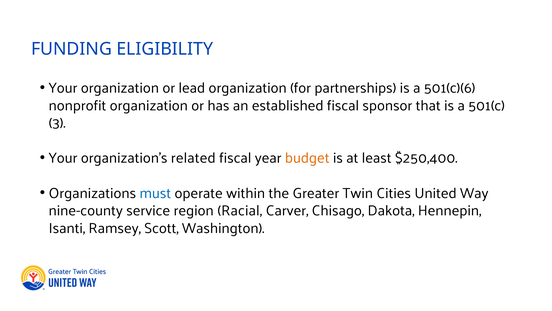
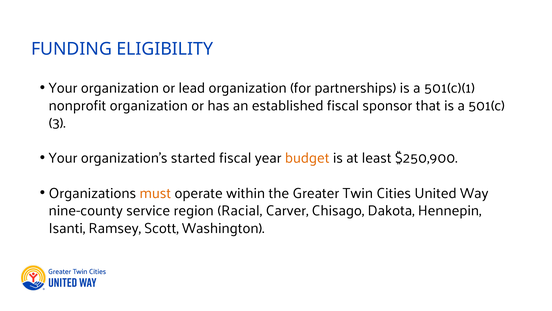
501(c)(6: 501(c)(6 -> 501(c)(1 (450, 88)
related: related -> started (193, 158)
$250,400: $250,400 -> $250,900 (426, 158)
must colour: blue -> orange (155, 193)
